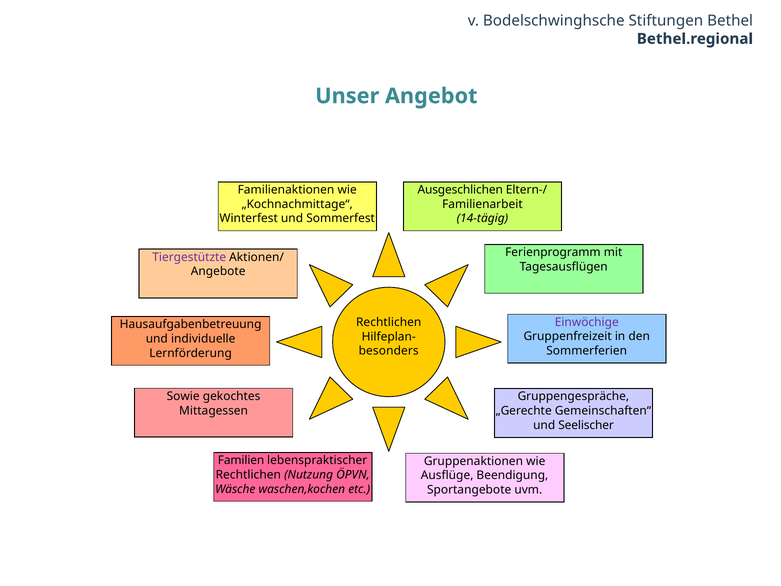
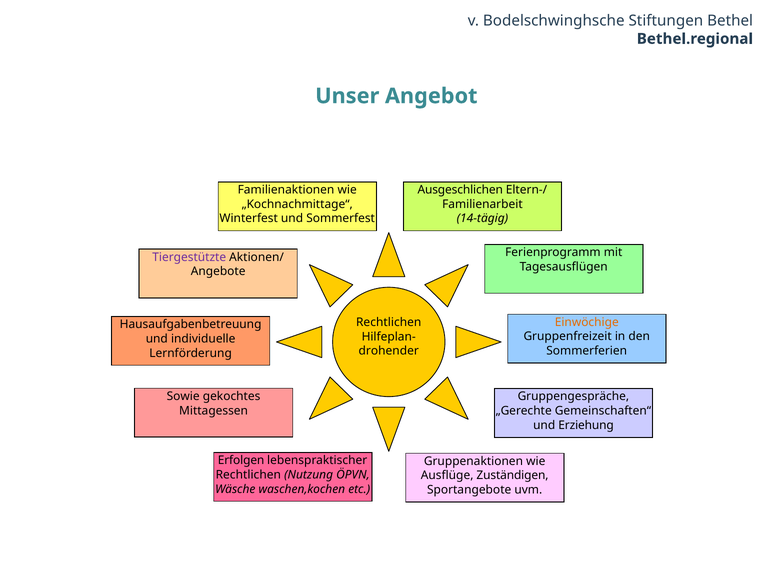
Einwöchige colour: purple -> orange (587, 322)
besonders: besonders -> drohender (389, 351)
Seelischer: Seelischer -> Erziehung (586, 425)
Familien: Familien -> Erfolgen (241, 460)
Beendigung: Beendigung -> Zuständigen (512, 475)
